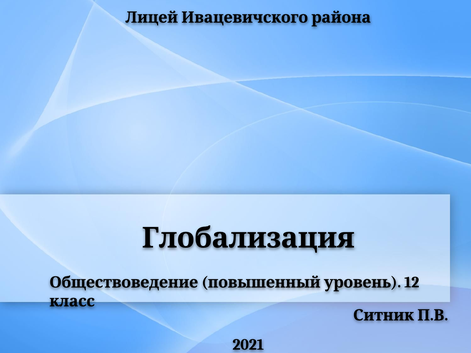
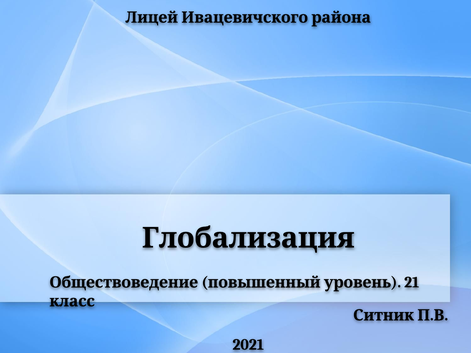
12: 12 -> 21 (412, 283)
